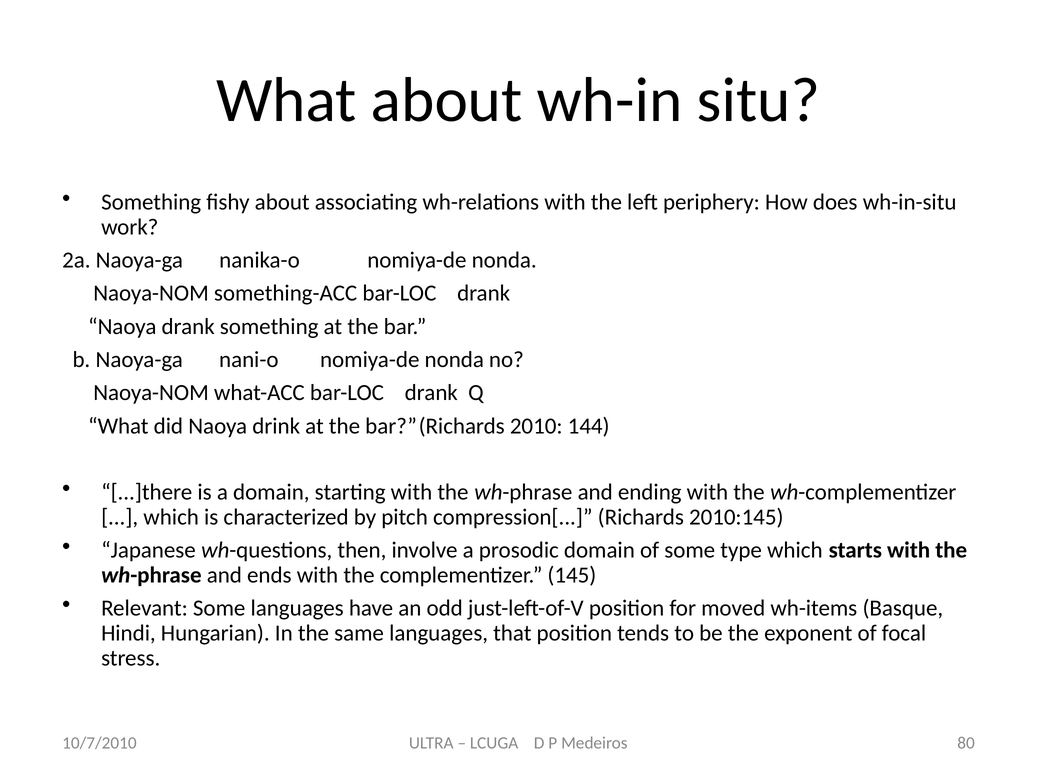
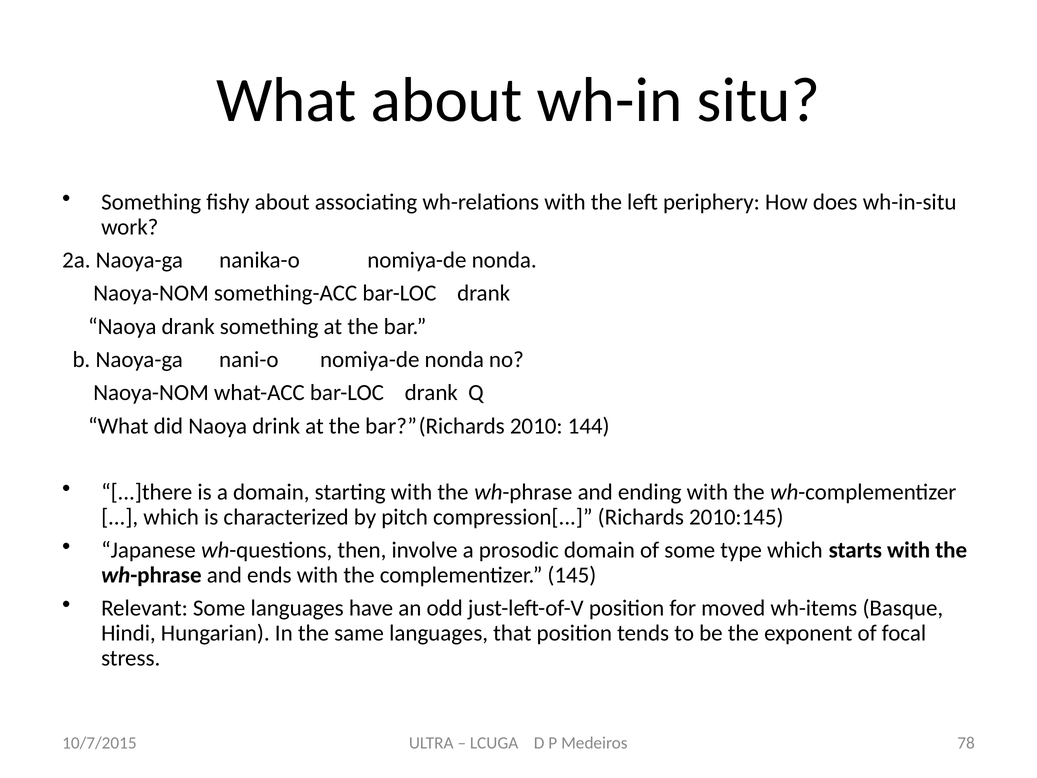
80: 80 -> 78 (966, 743)
10/7/2010: 10/7/2010 -> 10/7/2015 (99, 743)
